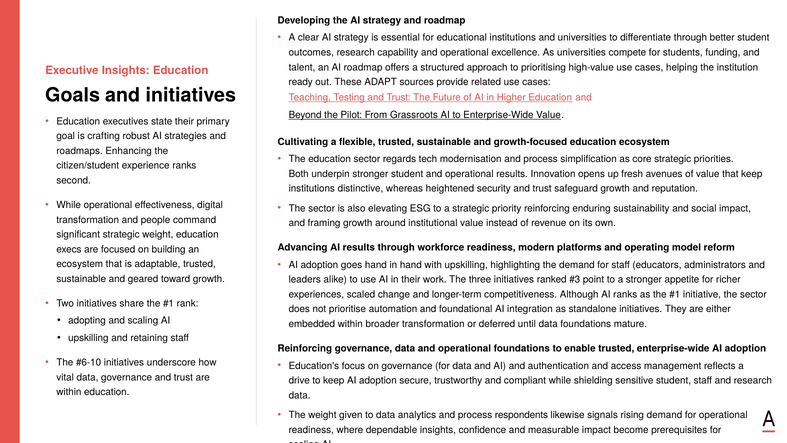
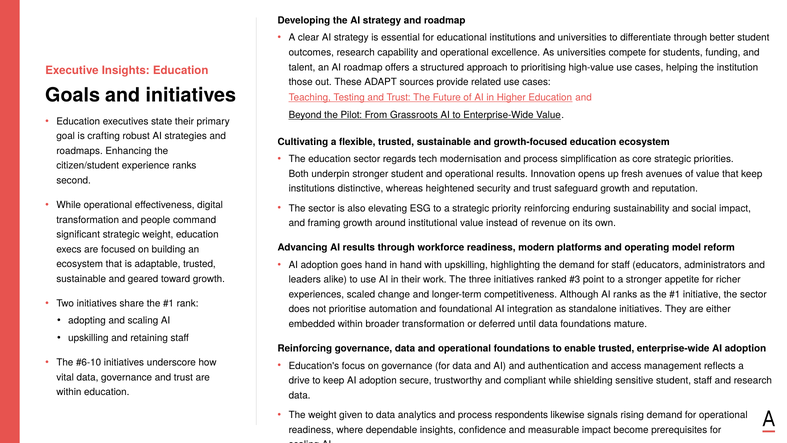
ready: ready -> those (301, 82)
